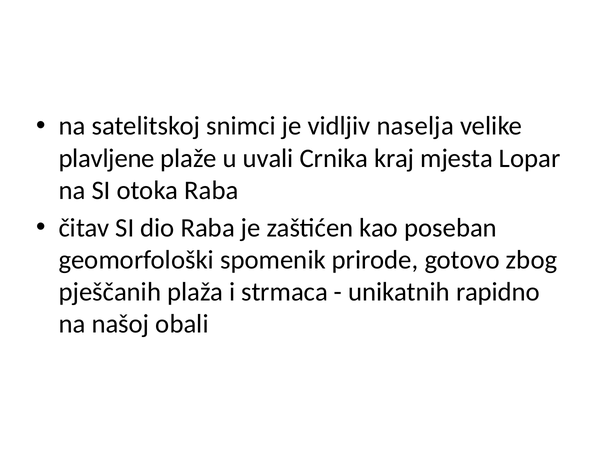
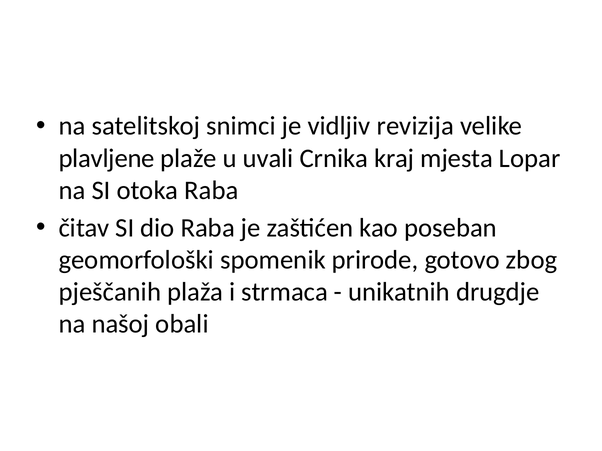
naselja: naselja -> revizija (415, 126)
rapidno: rapidno -> drugdje (498, 292)
